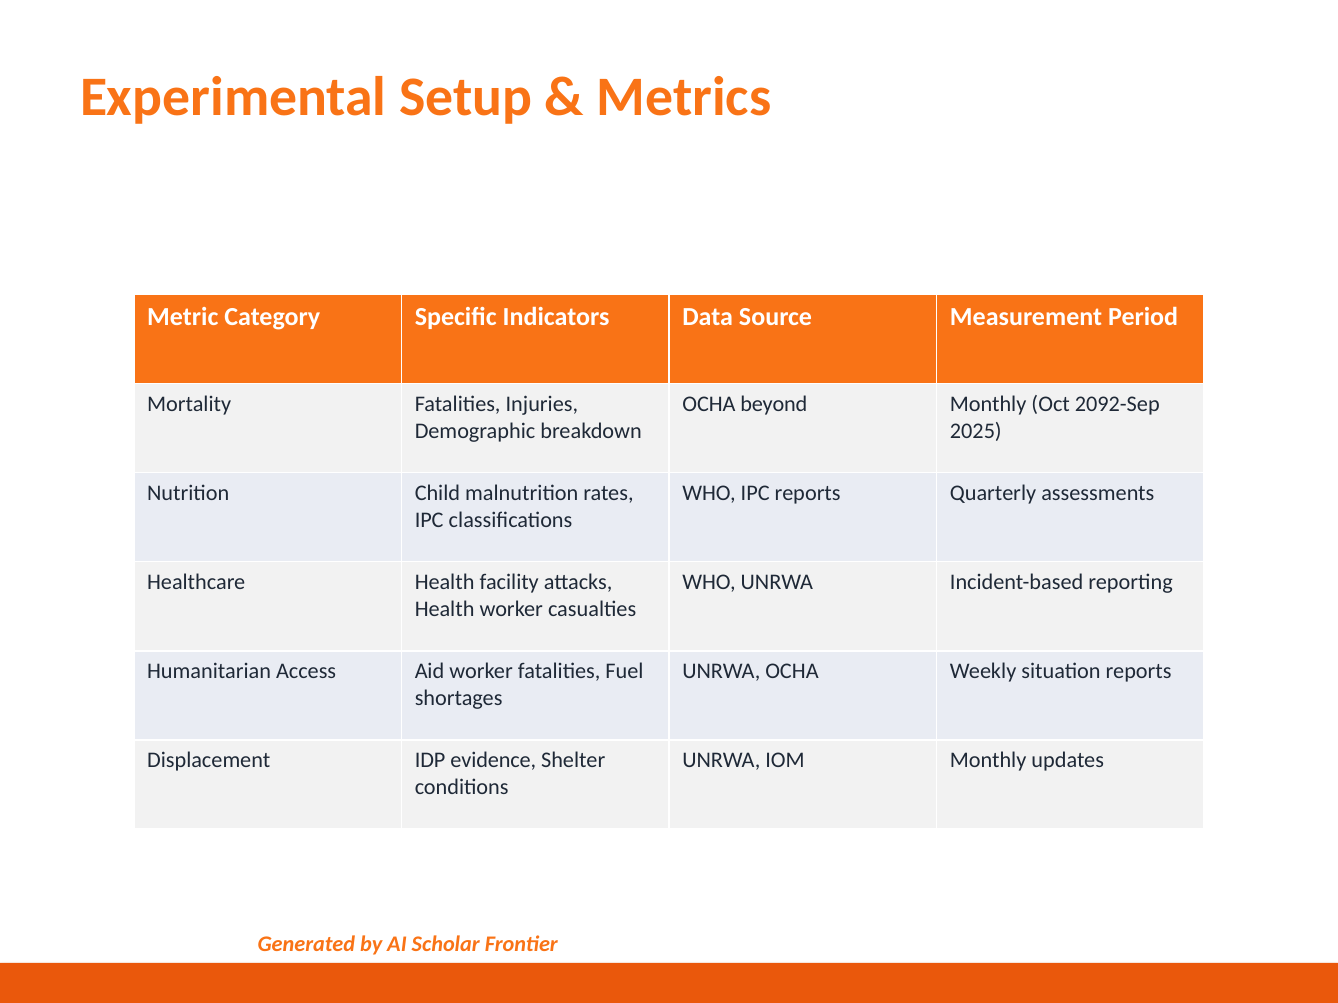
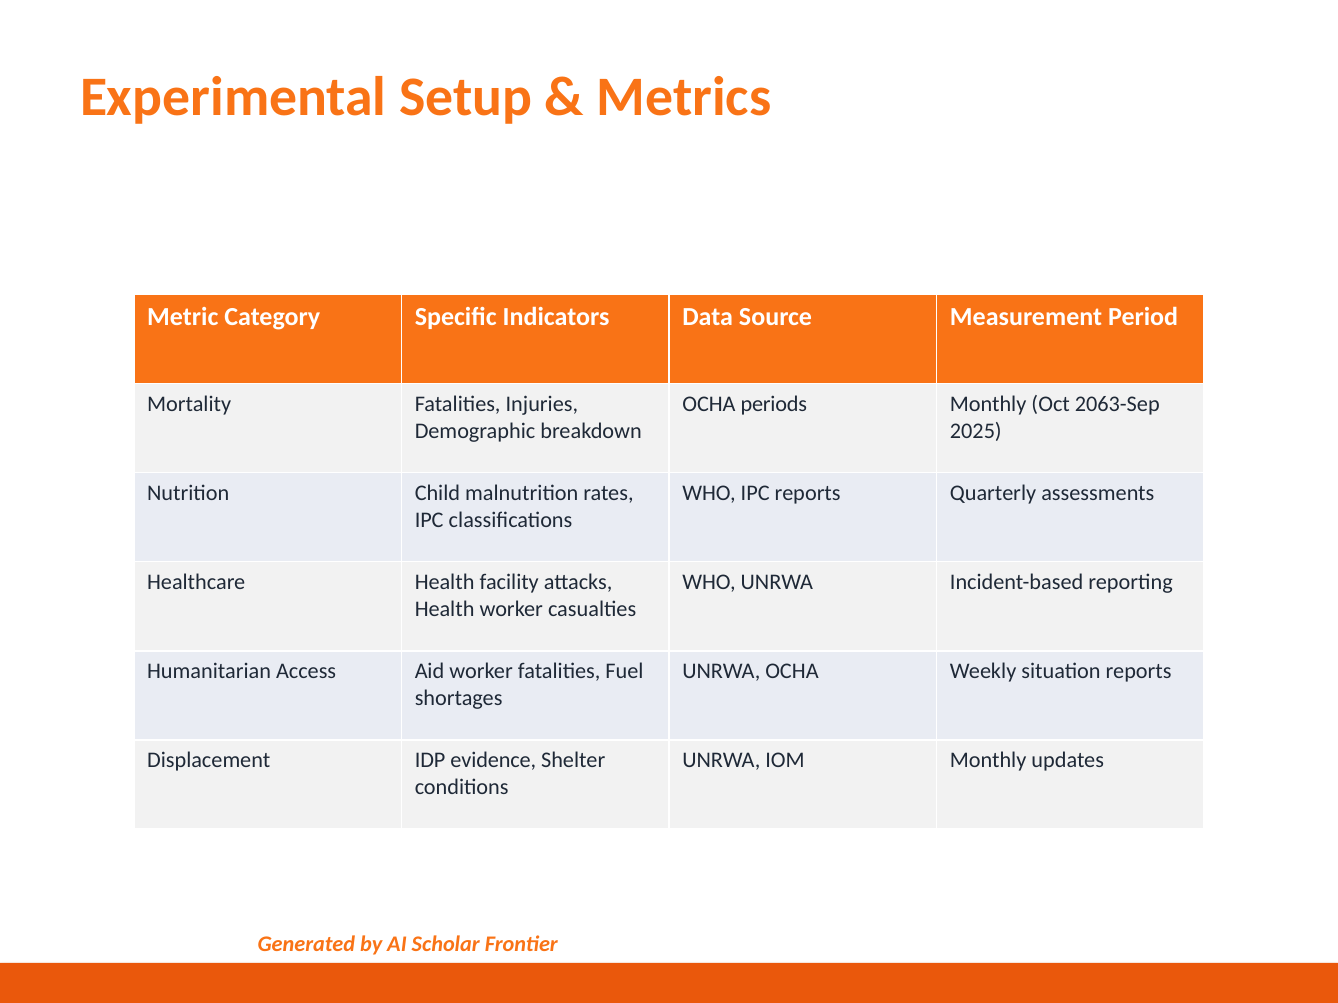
beyond: beyond -> periods (774, 404)
2092-Sep: 2092-Sep -> 2063-Sep (1117, 404)
